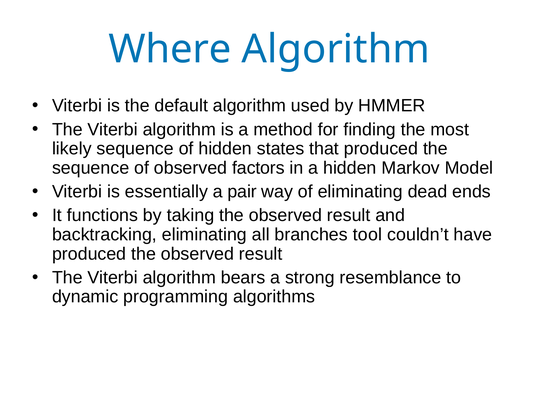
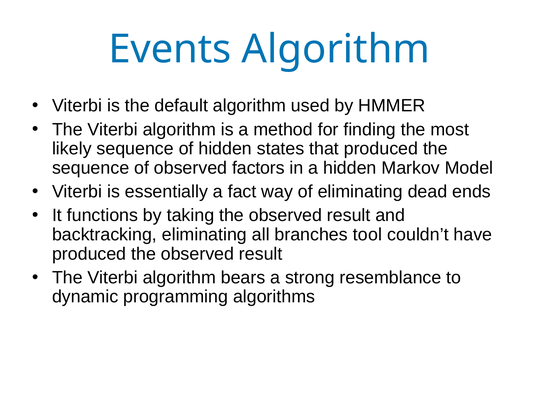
Where: Where -> Events (170, 49)
pair: pair -> fact (242, 191)
